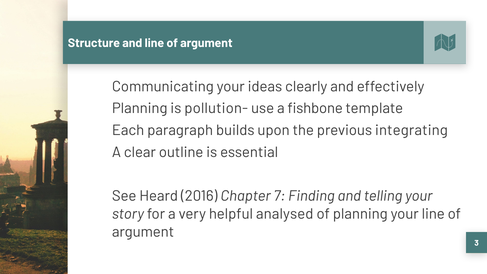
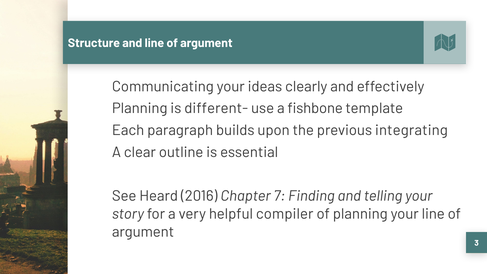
pollution-: pollution- -> different- (216, 108)
analysed: analysed -> compiler (285, 214)
